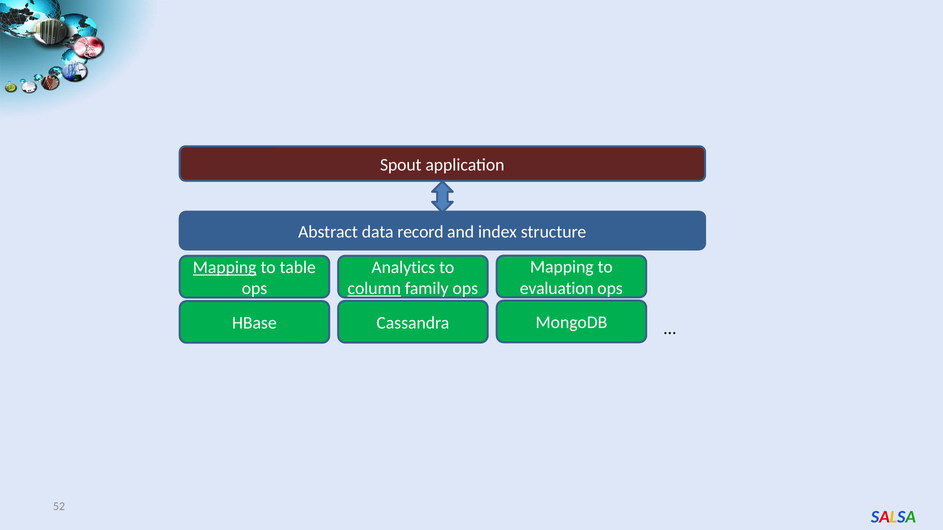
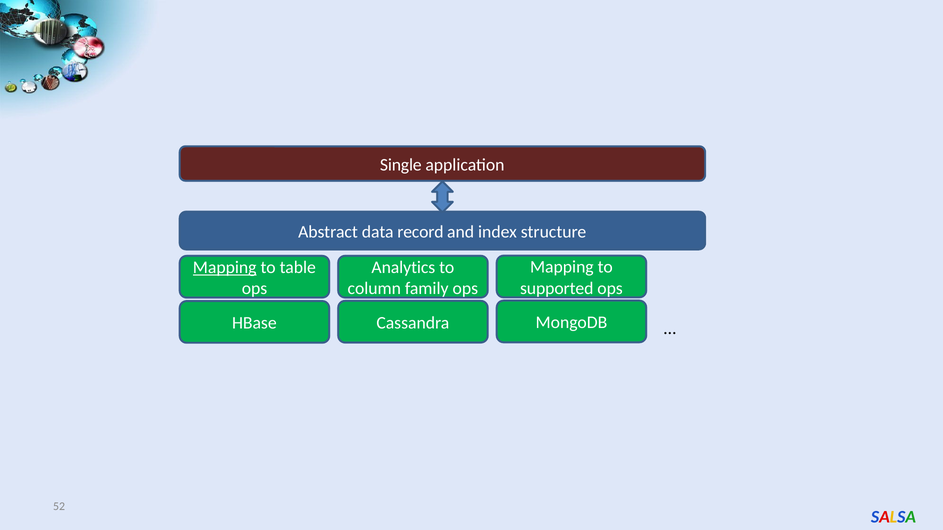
Spout: Spout -> Single (401, 165)
evaluation: evaluation -> supported (557, 289)
column underline: present -> none (374, 289)
